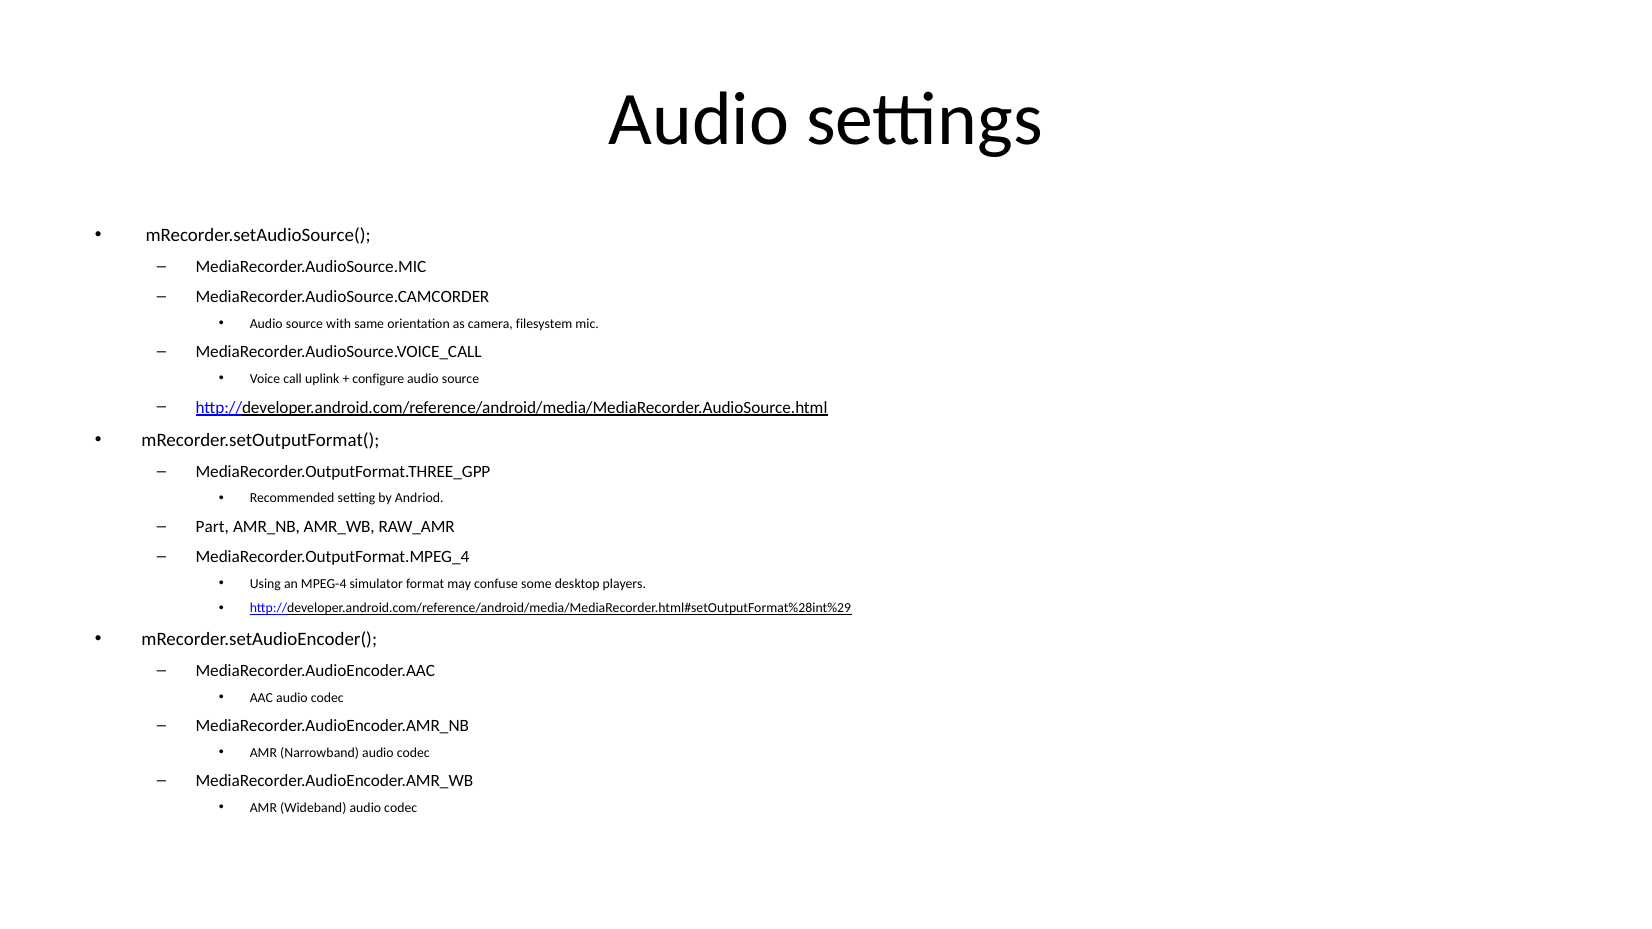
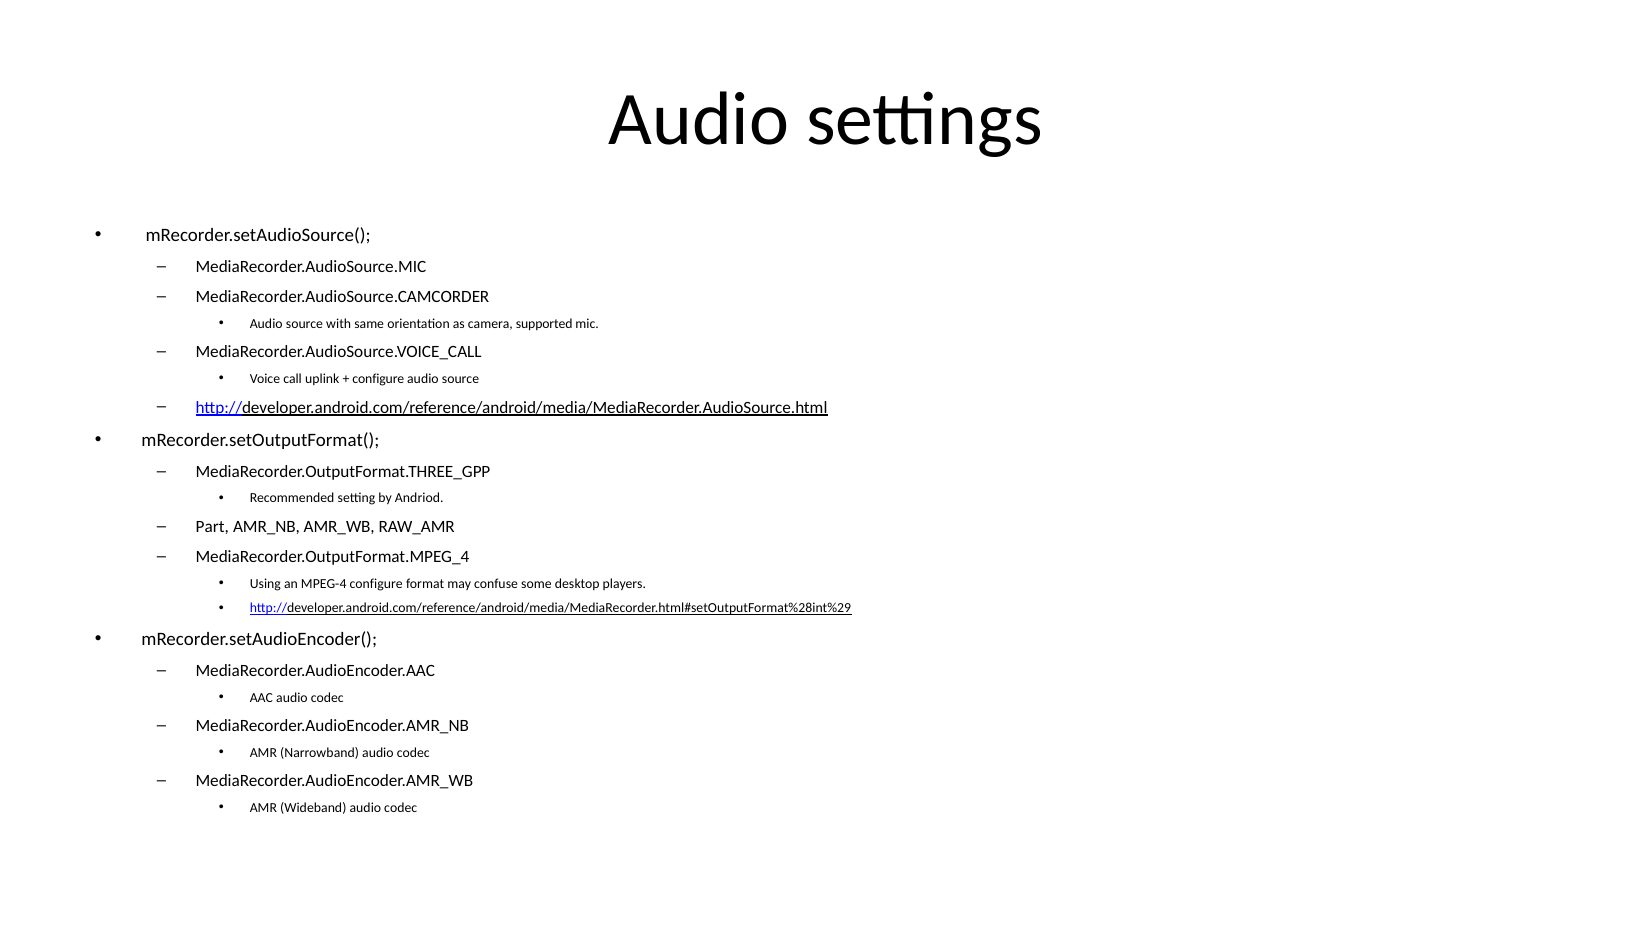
filesystem: filesystem -> supported (544, 324)
MPEG-4 simulator: simulator -> configure (376, 584)
